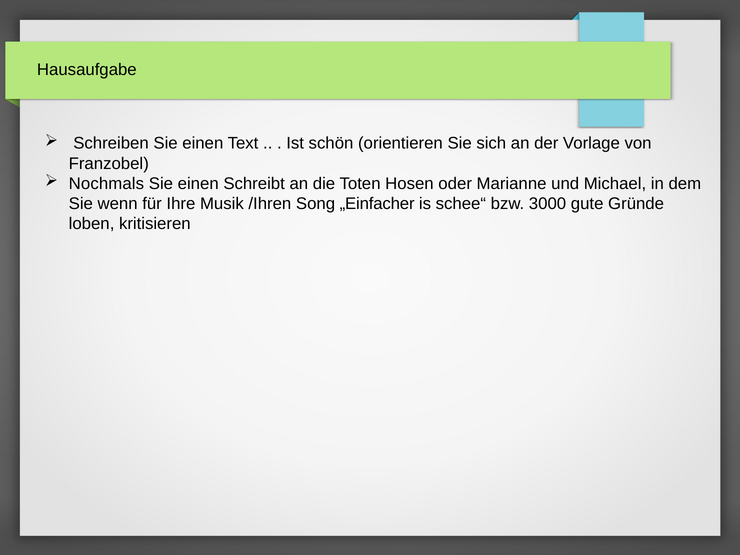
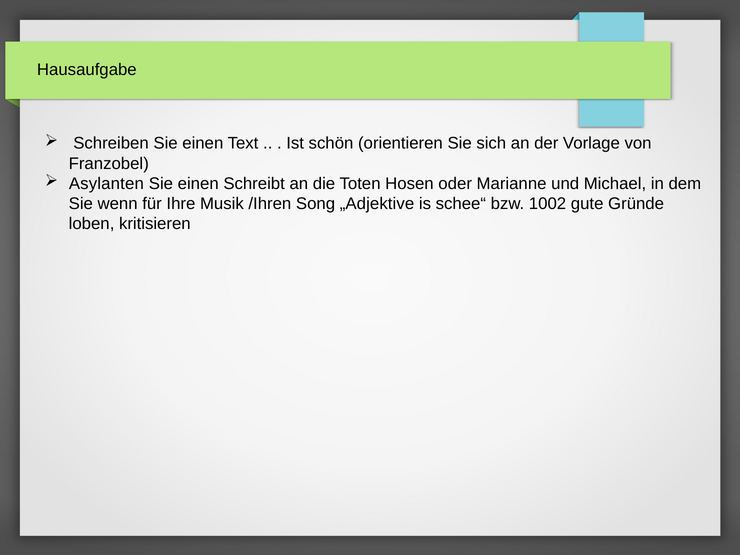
Nochmals: Nochmals -> Asylanten (106, 184)
„Einfacher: „Einfacher -> „Adjektive (377, 204)
3000: 3000 -> 1002 (548, 204)
